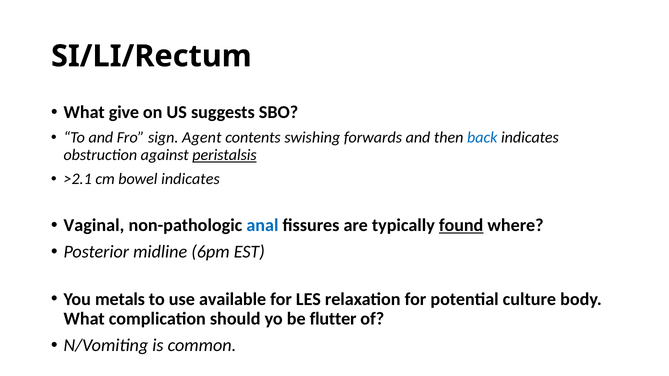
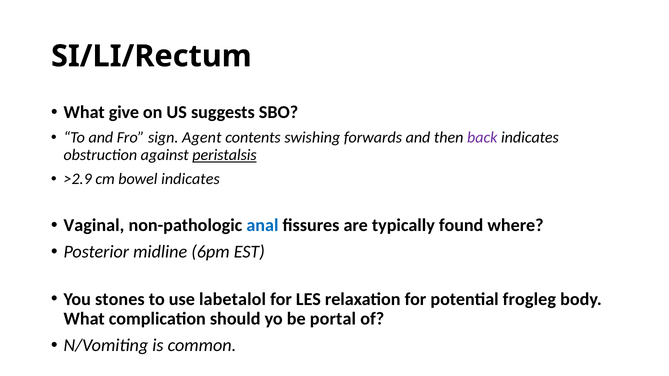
back colour: blue -> purple (482, 138)
>2.1: >2.1 -> >2.9 (78, 179)
found underline: present -> none (461, 225)
metals: metals -> stones (120, 299)
available: available -> labetalol (233, 299)
culture: culture -> frogleg (529, 299)
flutter: flutter -> portal (333, 319)
